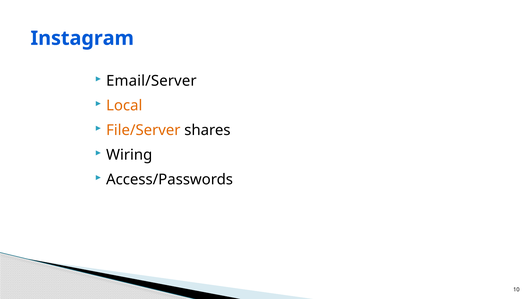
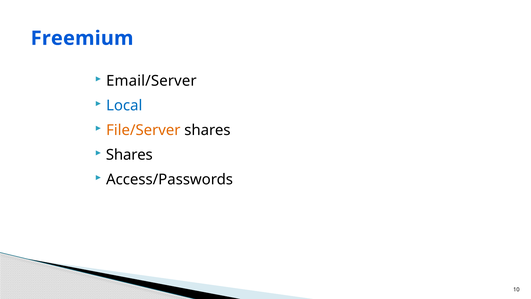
Instagram: Instagram -> Freemium (82, 38)
Local colour: orange -> blue (124, 106)
Wiring: Wiring -> Shares (129, 155)
